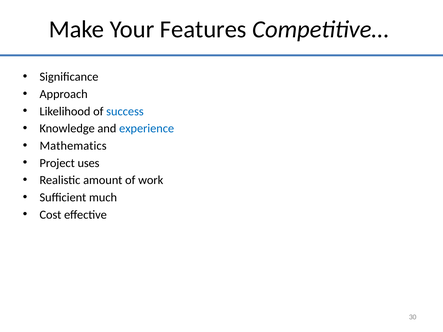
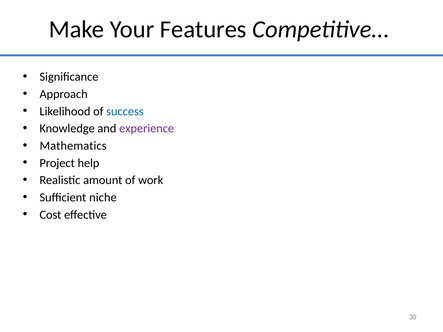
experience colour: blue -> purple (147, 129)
uses: uses -> help (89, 163)
much: much -> niche (103, 198)
